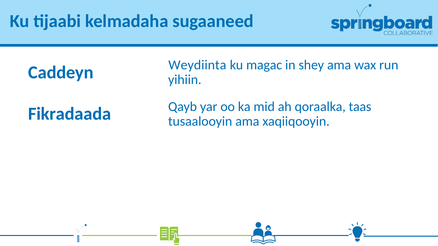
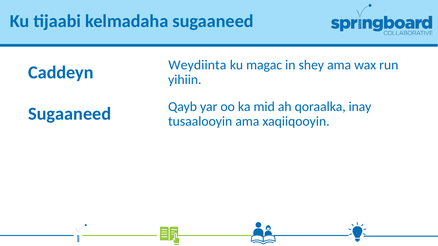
taas: taas -> inay (360, 107)
Fikradaada: Fikradaada -> Sugaaneed (70, 114)
